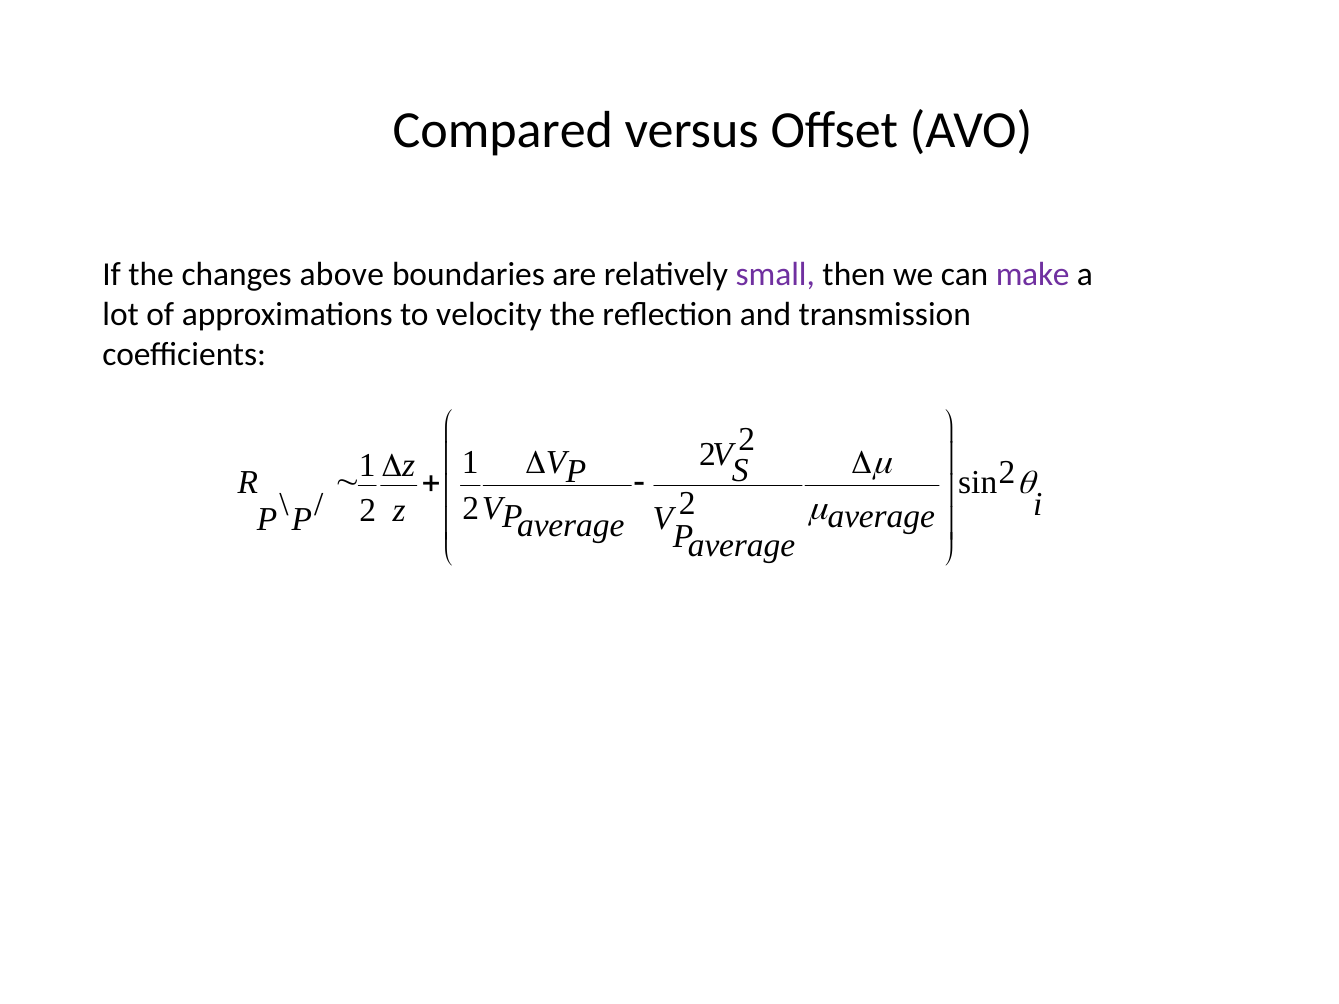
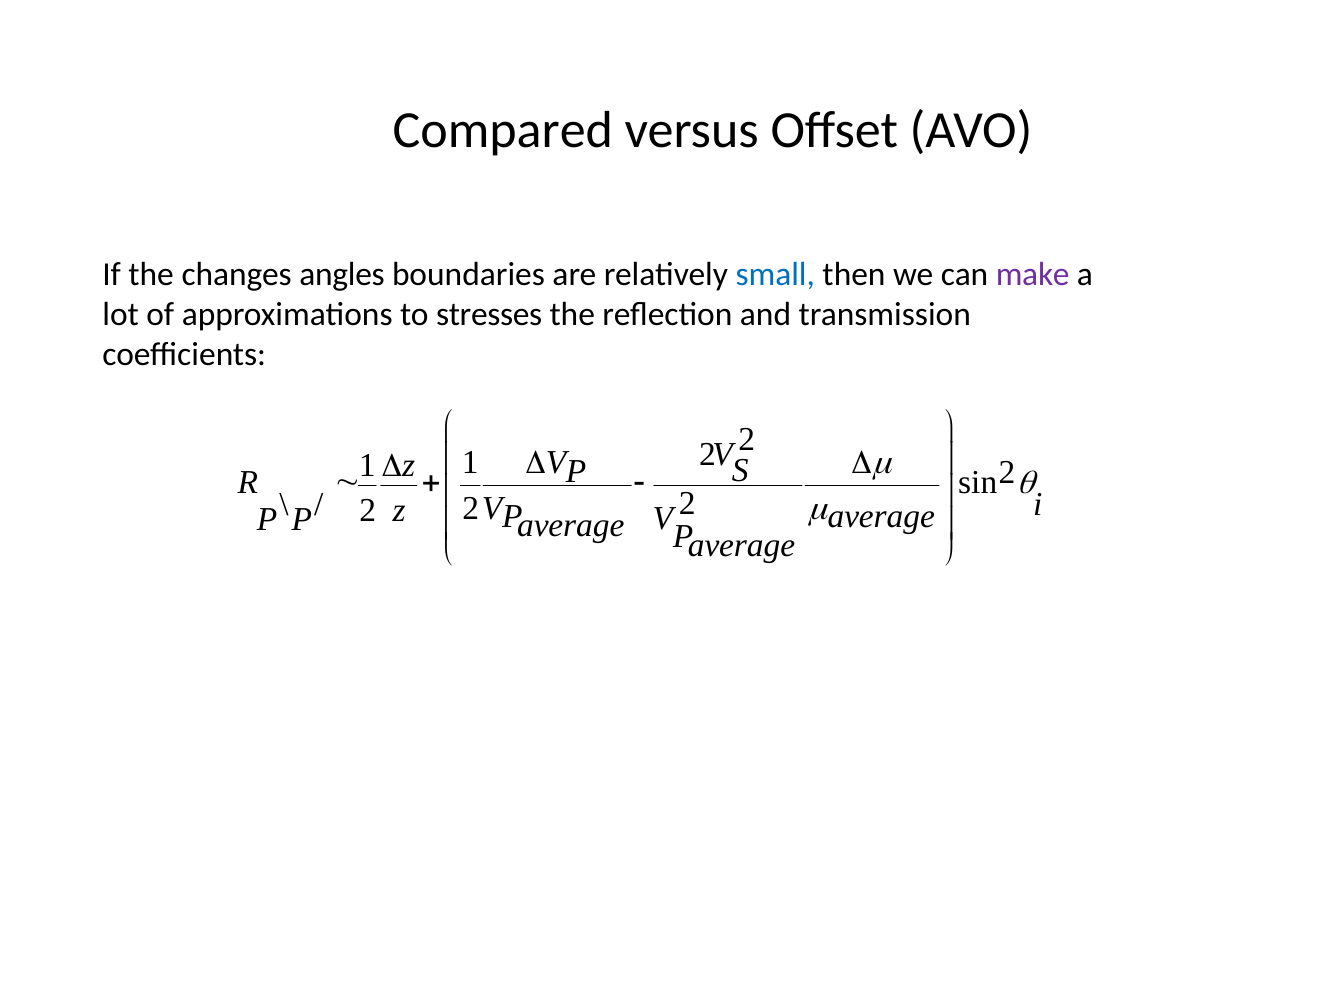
above: above -> angles (342, 274)
small colour: purple -> blue (775, 274)
velocity: velocity -> stresses (489, 315)
